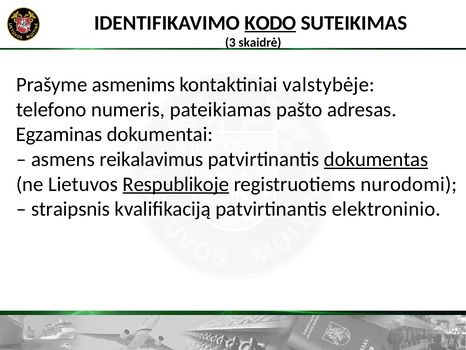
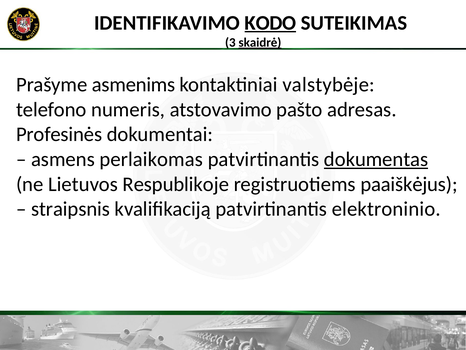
skaidrė underline: none -> present (260, 42)
pateikiamas: pateikiamas -> atstovavimo (221, 109)
Egzaminas: Egzaminas -> Profesinės (59, 134)
reikalavimus: reikalavimus -> perlaikomas (151, 159)
Respublikoje underline: present -> none (176, 184)
nurodomi: nurodomi -> paaiškėjus (409, 184)
